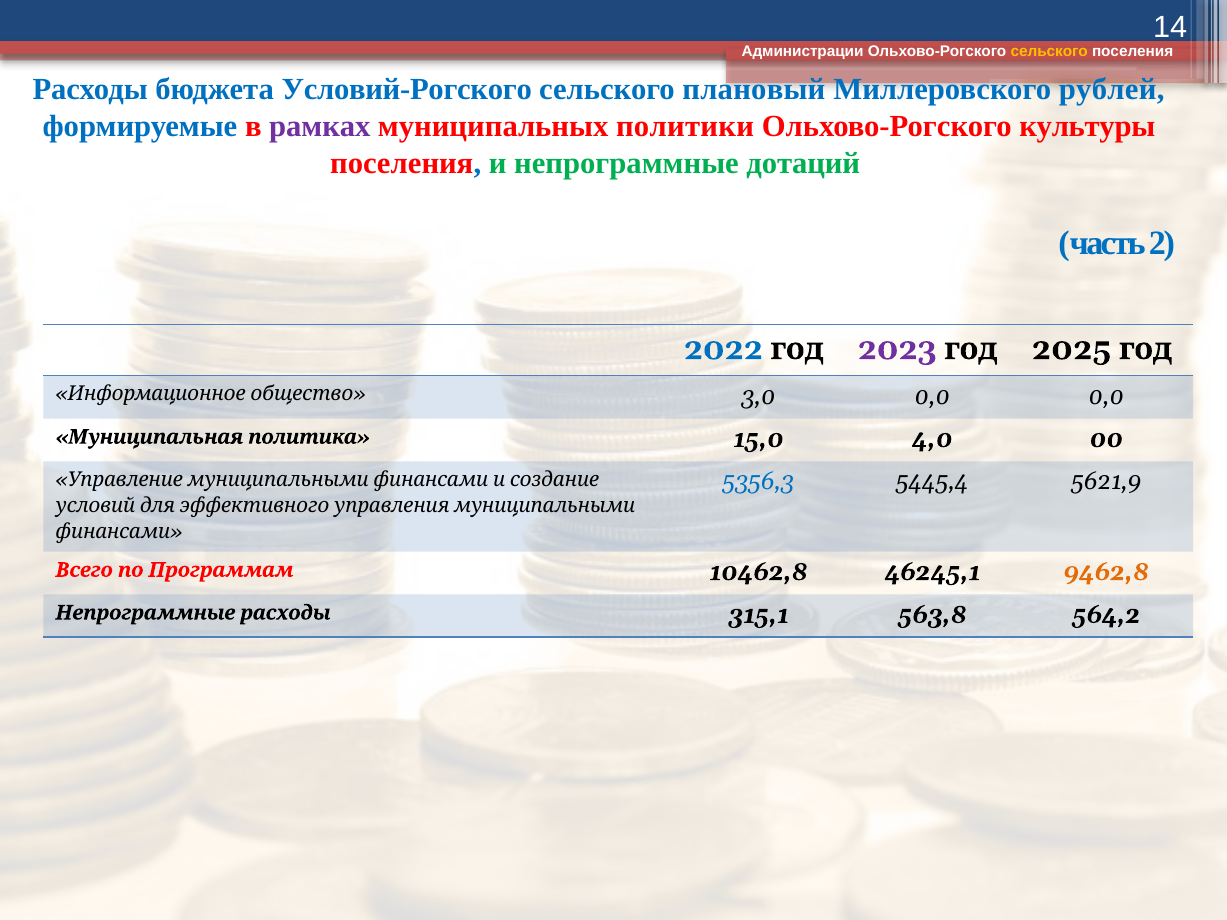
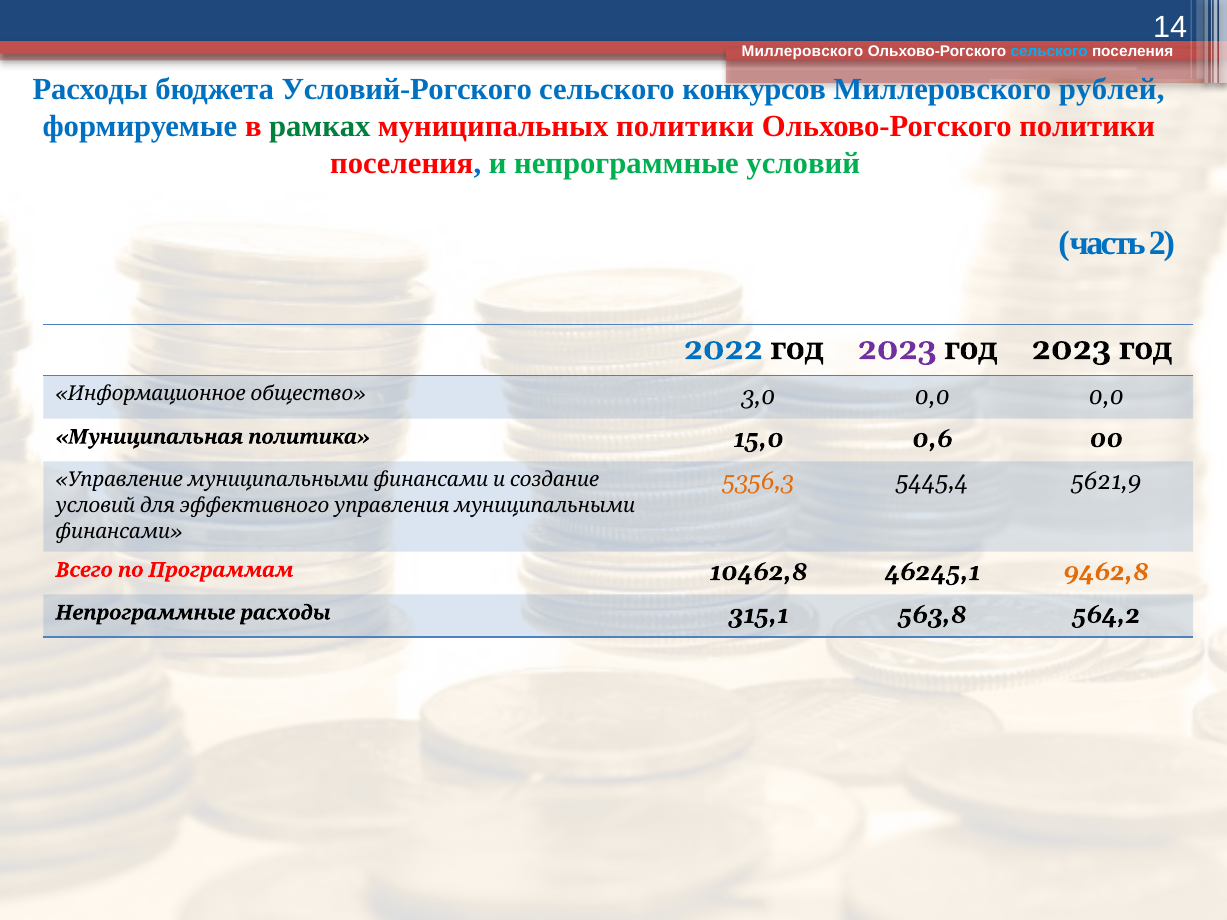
Администрации: Администрации -> Миллеровского (802, 51)
сельского colour: yellow -> light blue (1049, 51)
плановый: плановый -> конкурсов (754, 90)
рамках colour: purple -> green (320, 127)
Ольхово-Рогского культуры: культуры -> политики (1087, 127)
дотаций: дотаций -> условий (803, 163)
2025: 2025 -> 2023 (1071, 349)
4,0: 4,0 -> 0,6 (932, 439)
5356,3 colour: blue -> orange (758, 482)
